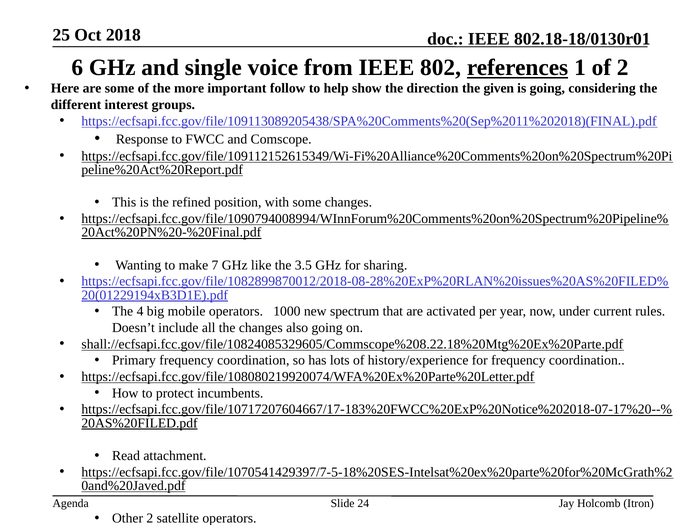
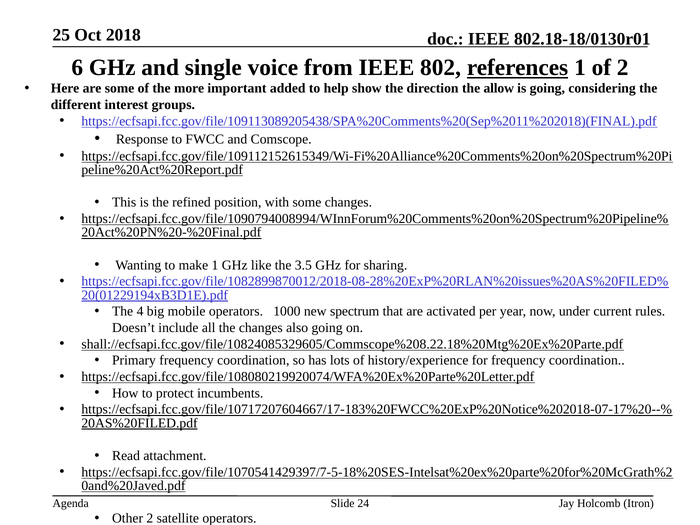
follow: follow -> added (288, 88)
given: given -> allow (499, 88)
make 7: 7 -> 1 (215, 265)
